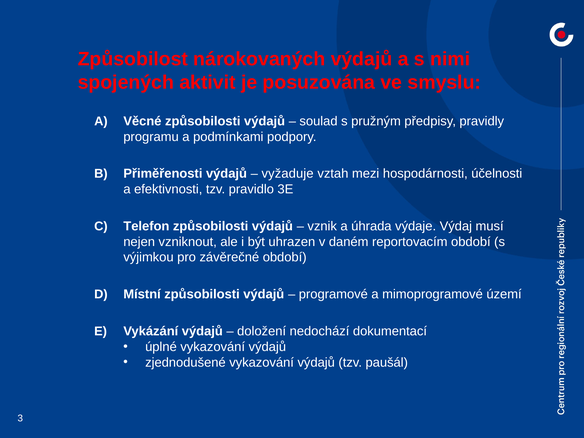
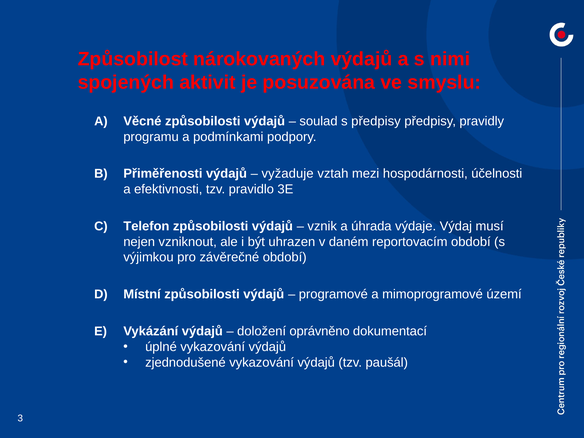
s pružným: pružným -> předpisy (376, 121)
nedochází: nedochází -> oprávněno (320, 331)
